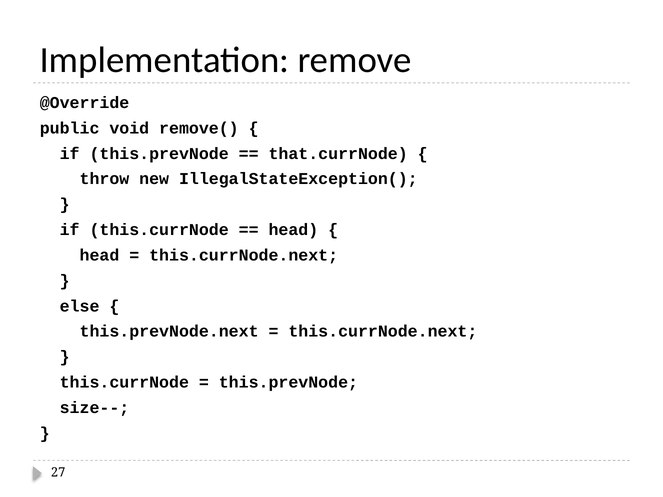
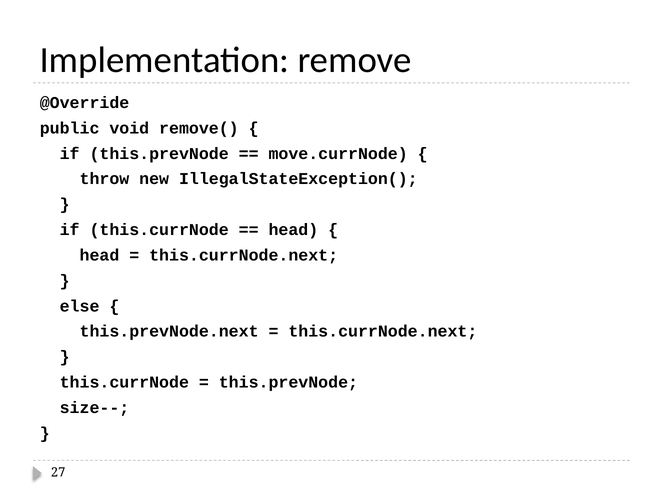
that.currNode: that.currNode -> move.currNode (338, 154)
